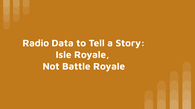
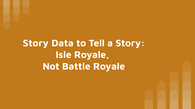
Radio: Radio -> Story (36, 43)
